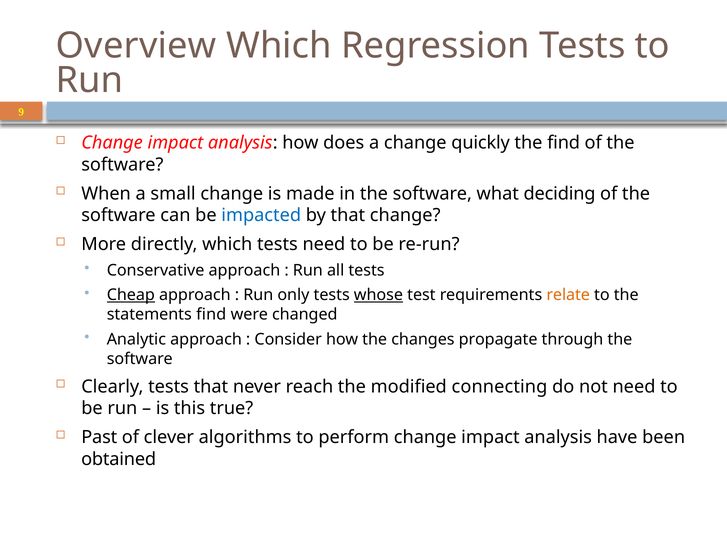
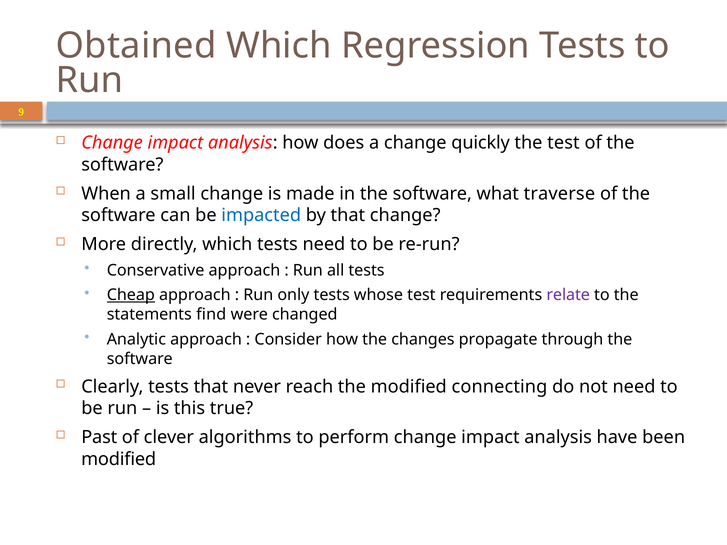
Overview: Overview -> Obtained (136, 46)
the find: find -> test (563, 143)
deciding: deciding -> traverse (559, 194)
whose underline: present -> none (378, 295)
relate colour: orange -> purple (568, 295)
obtained: obtained -> modified (119, 459)
